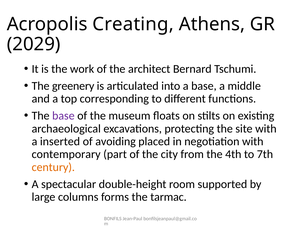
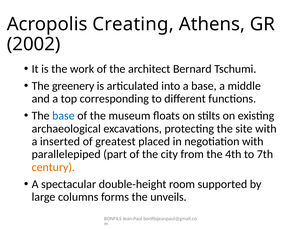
2029: 2029 -> 2002 (34, 44)
base colour: purple -> blue (63, 116)
avoiding: avoiding -> greatest (115, 141)
contemporary: contemporary -> parallelepiped (66, 154)
tarmac: tarmac -> unveils (168, 197)
